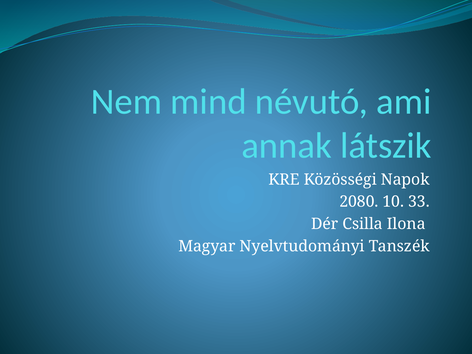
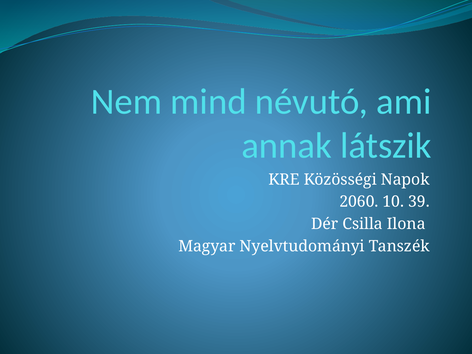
2080: 2080 -> 2060 (359, 202)
33: 33 -> 39 (419, 202)
